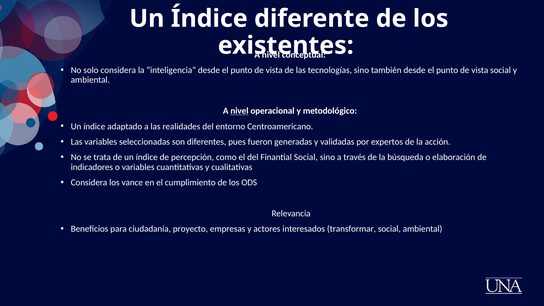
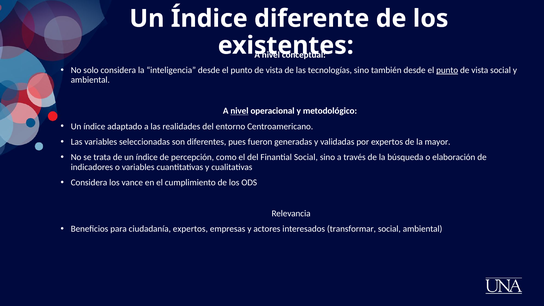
punto underline: none -> present (447, 70)
acción: acción -> mayor (438, 142)
ciudadanía proyecto: proyecto -> expertos (190, 229)
